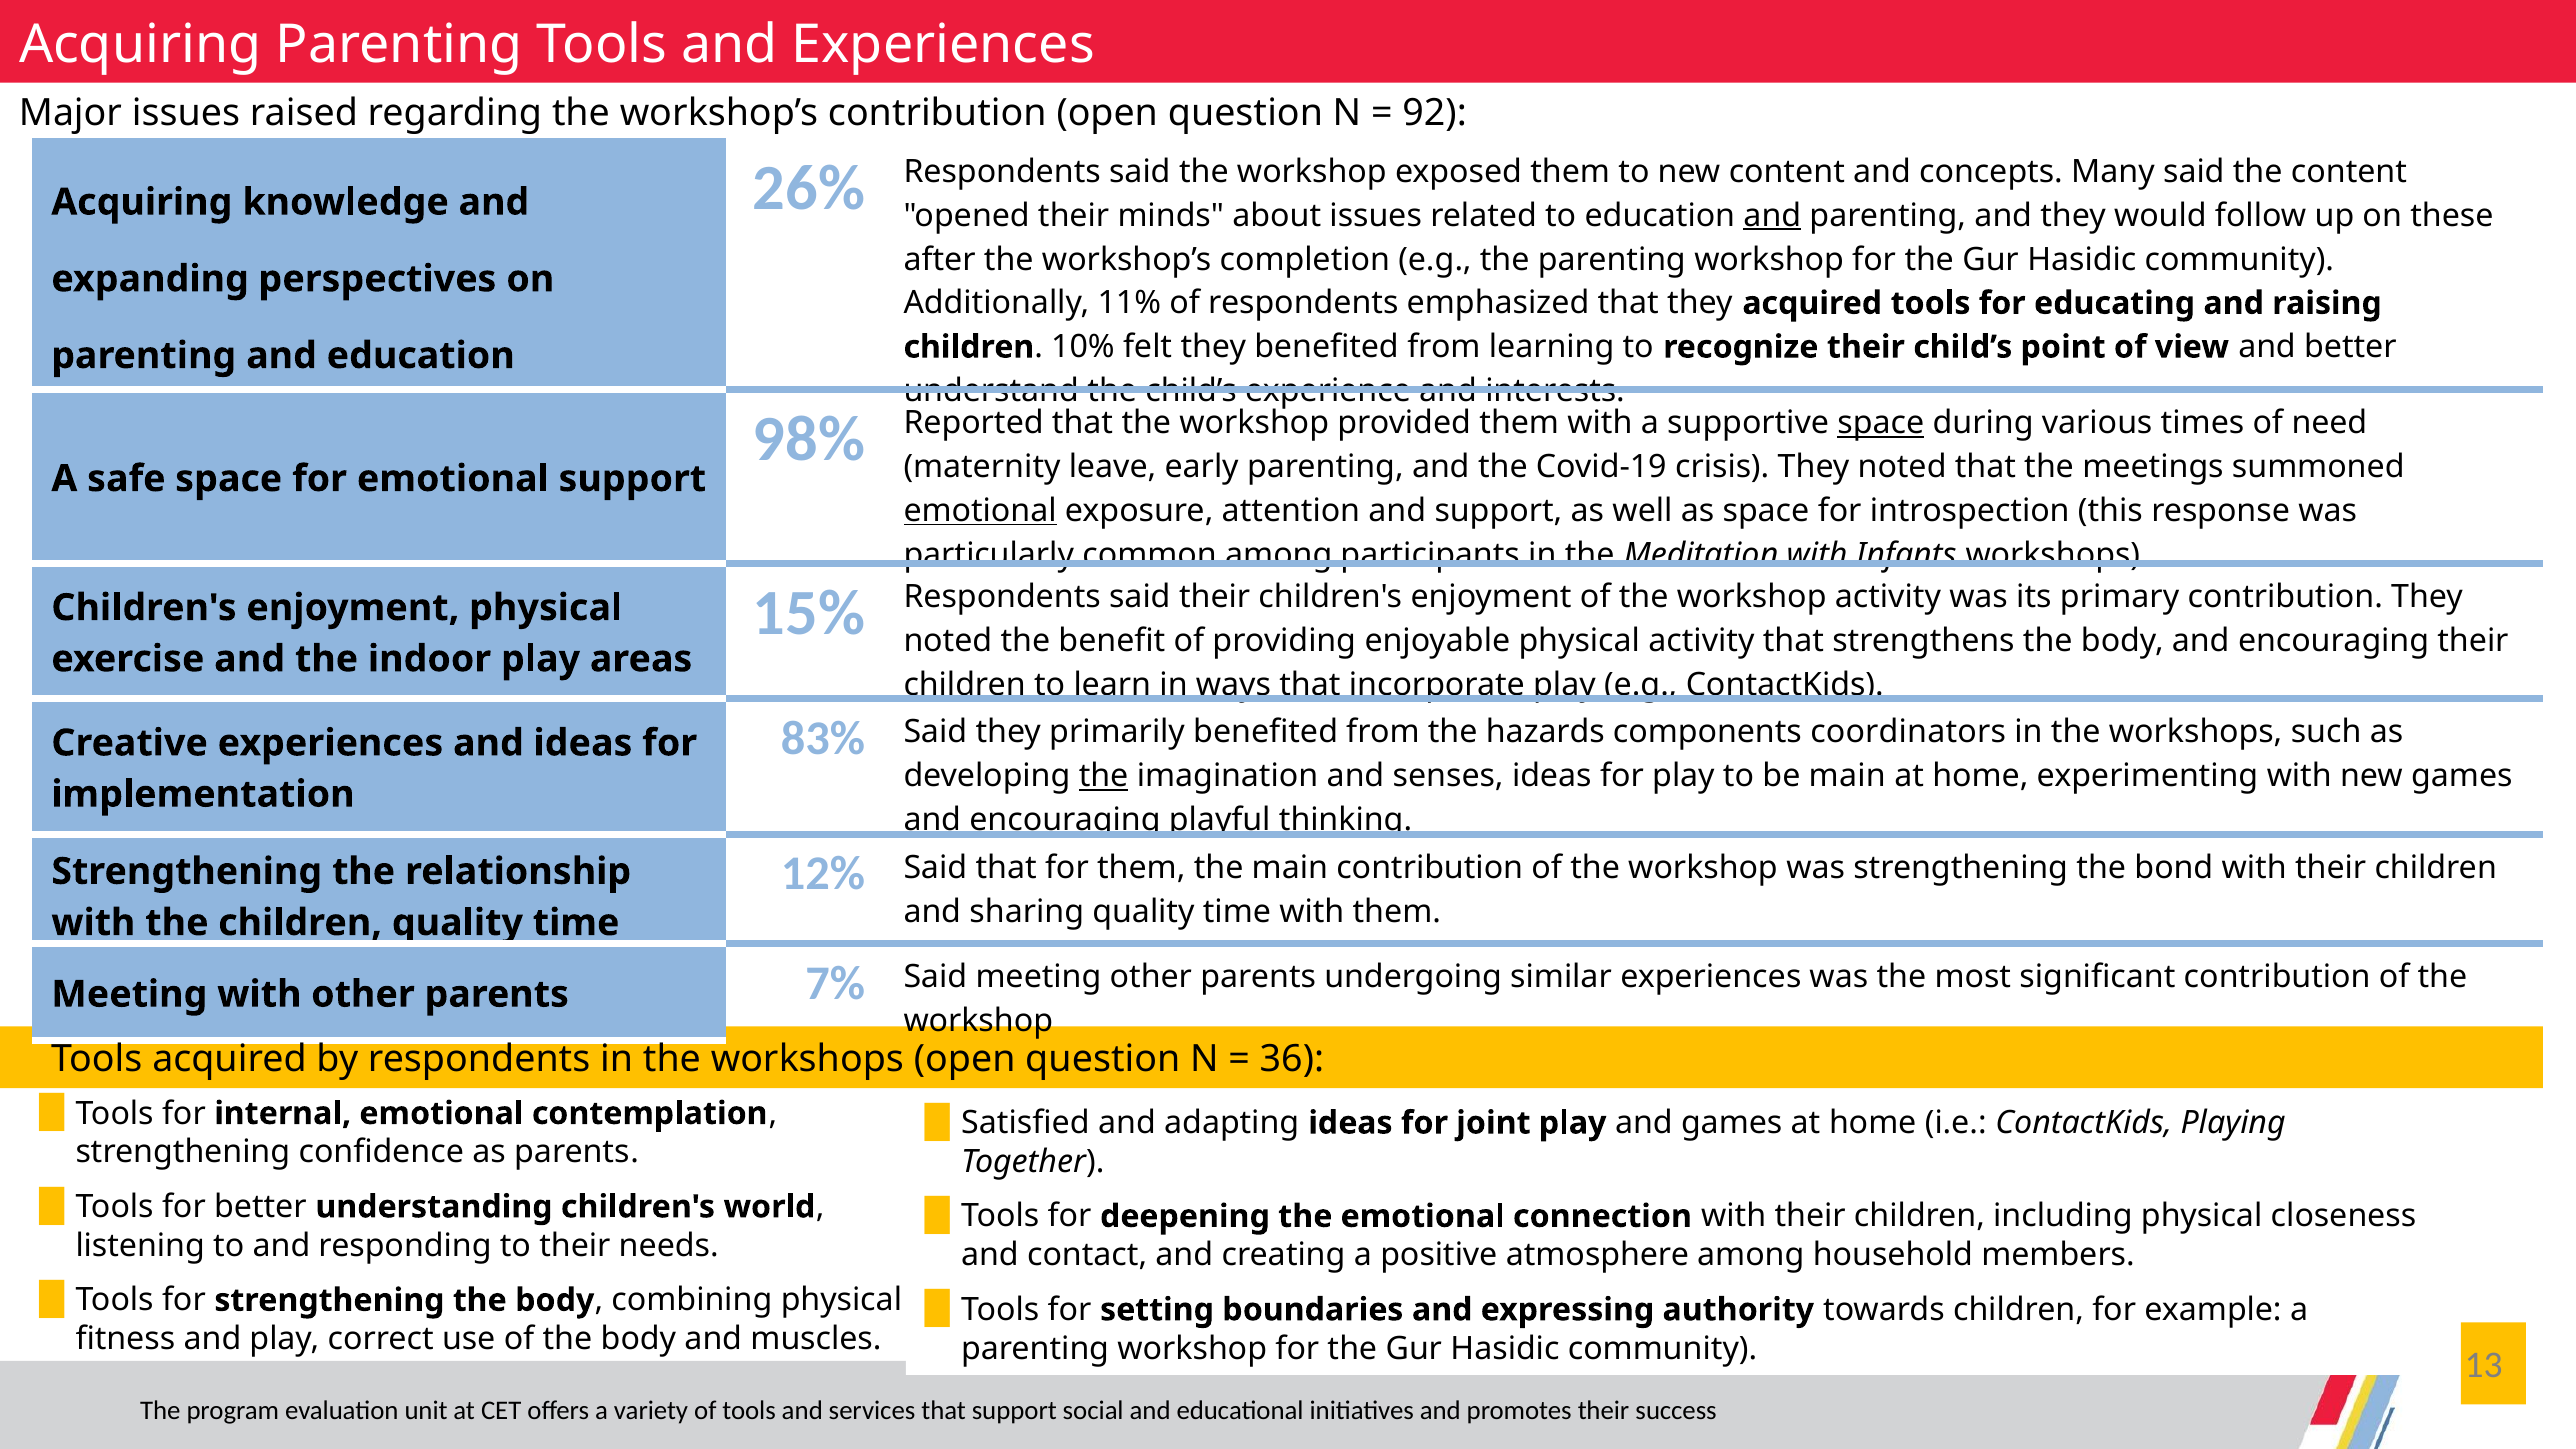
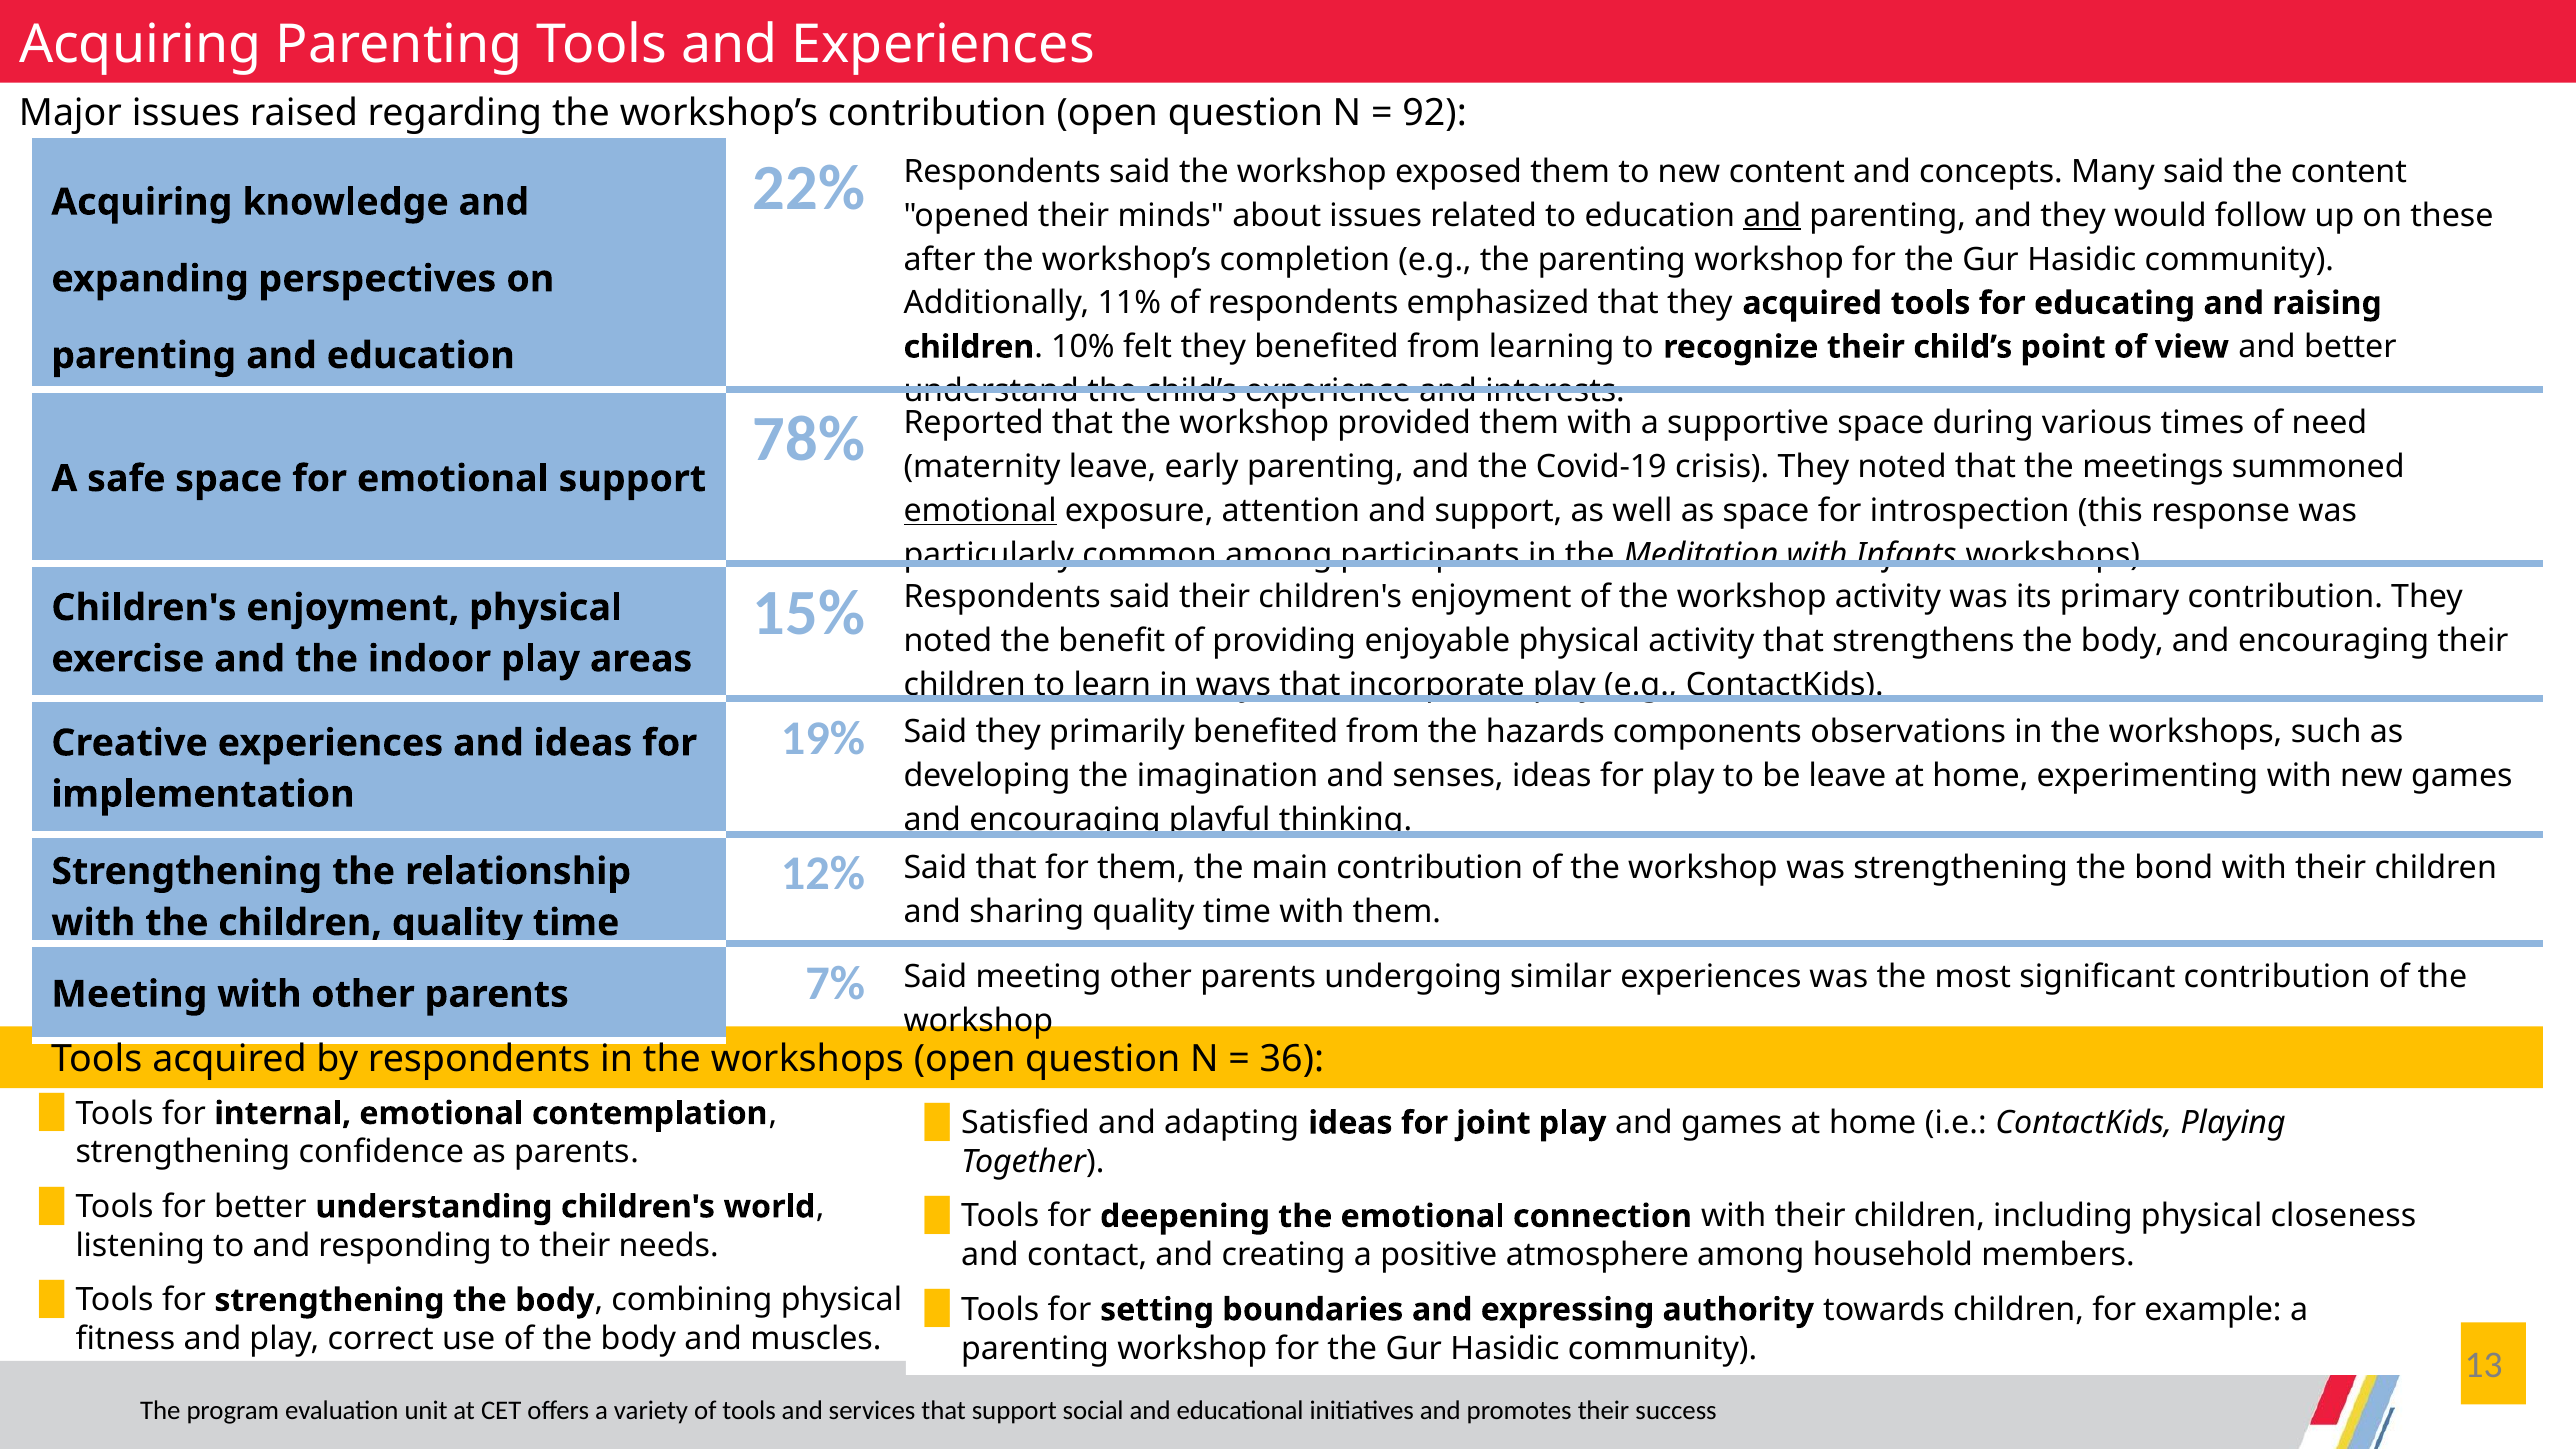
26%: 26% -> 22% (809, 188)
98%: 98% -> 78% (809, 439)
space underline: present -> none (1881, 423)
83%: 83% -> 19% (823, 739)
coordinators: coordinators -> observations (1908, 732)
the underline: present -> none (1104, 776)
be main: main -> leave (1848, 776)
